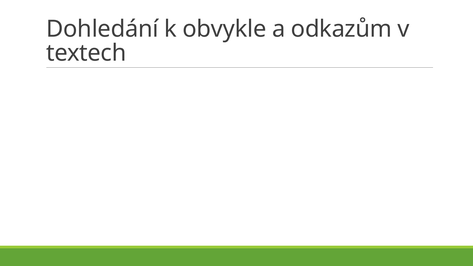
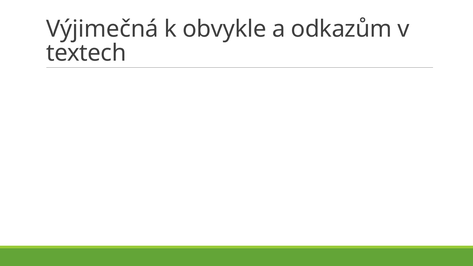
Dohledání: Dohledání -> Výjimečná (102, 29)
